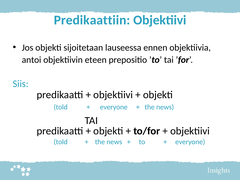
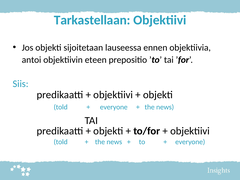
Predikaattiin: Predikaattiin -> Tarkastellaan (92, 20)
